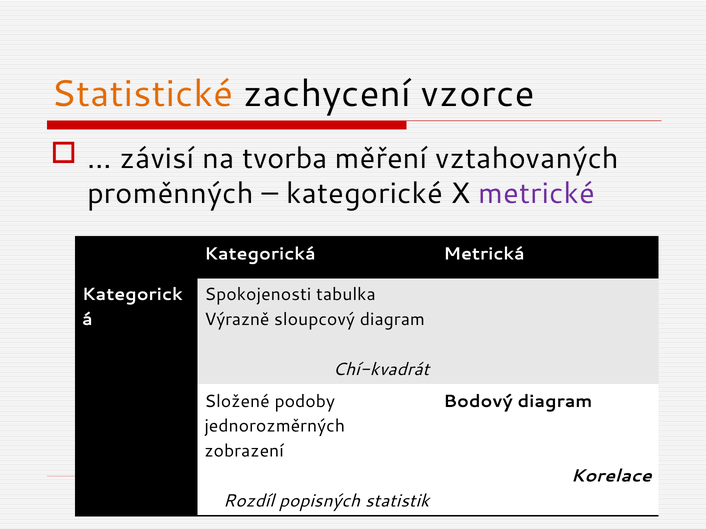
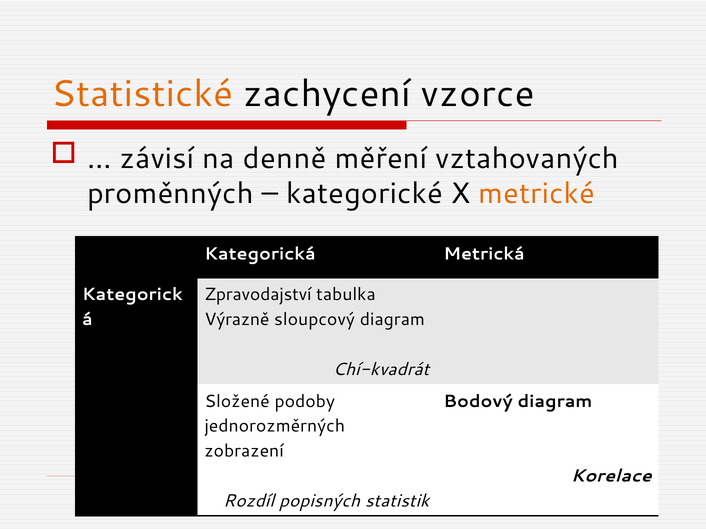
tvorba: tvorba -> denně (285, 159)
metrické colour: purple -> orange (537, 194)
Spokojenosti: Spokojenosti -> Zpravodajství (258, 295)
